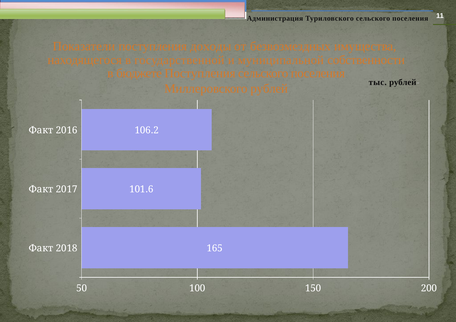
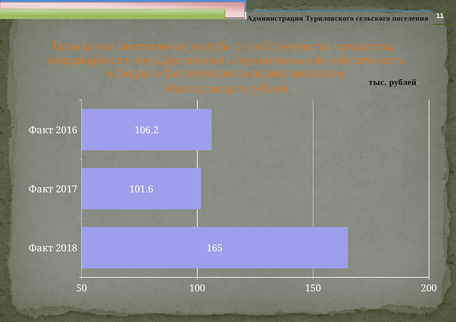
доходы: доходы -> ущерба (211, 46)
от безвозмездных: безвозмездных -> собственности (290, 46)
